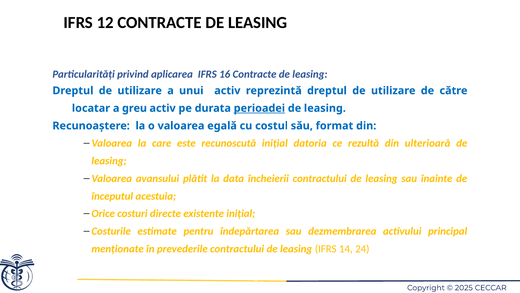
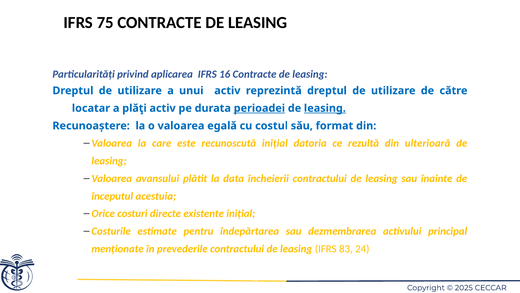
12: 12 -> 75 (105, 23)
greu: greu -> plăţi (134, 108)
leasing underline: none -> present (325, 108)
14: 14 -> 83 (346, 248)
